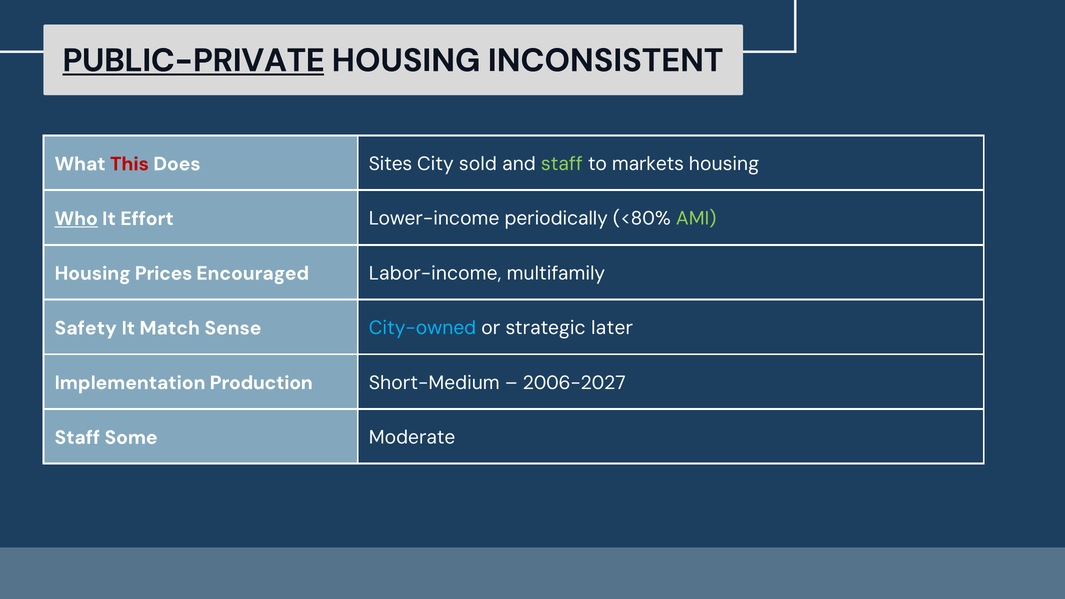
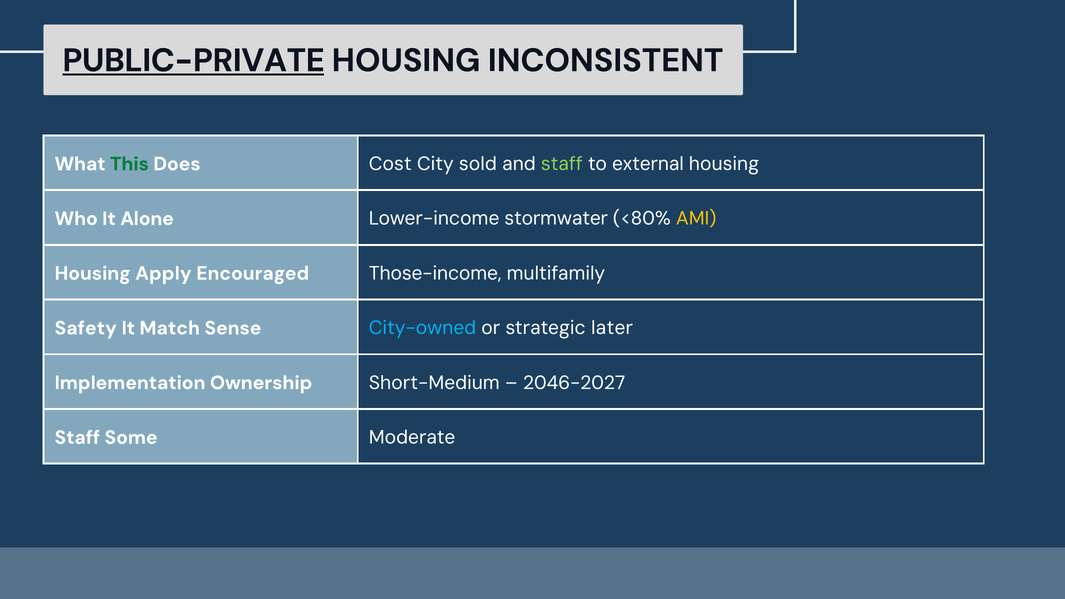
This colour: red -> green (129, 164)
Sites: Sites -> Cost (390, 164)
markets: markets -> external (648, 164)
Who underline: present -> none (76, 219)
Effort: Effort -> Alone (147, 219)
periodically: periodically -> stormwater (556, 219)
AMI colour: light green -> yellow (696, 219)
Prices: Prices -> Apply (163, 273)
Labor-income: Labor-income -> Those-income (435, 273)
Production: Production -> Ownership (261, 383)
2006-2027: 2006-2027 -> 2046-2027 (574, 383)
